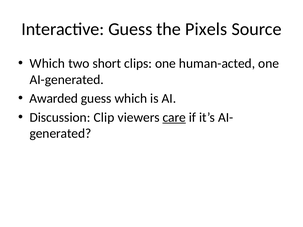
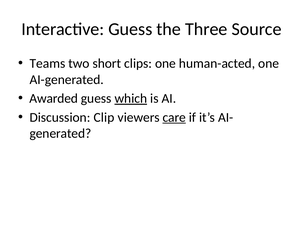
Pixels: Pixels -> Three (206, 29)
Which: Which -> Teams (47, 64)
which underline: none -> present (131, 99)
